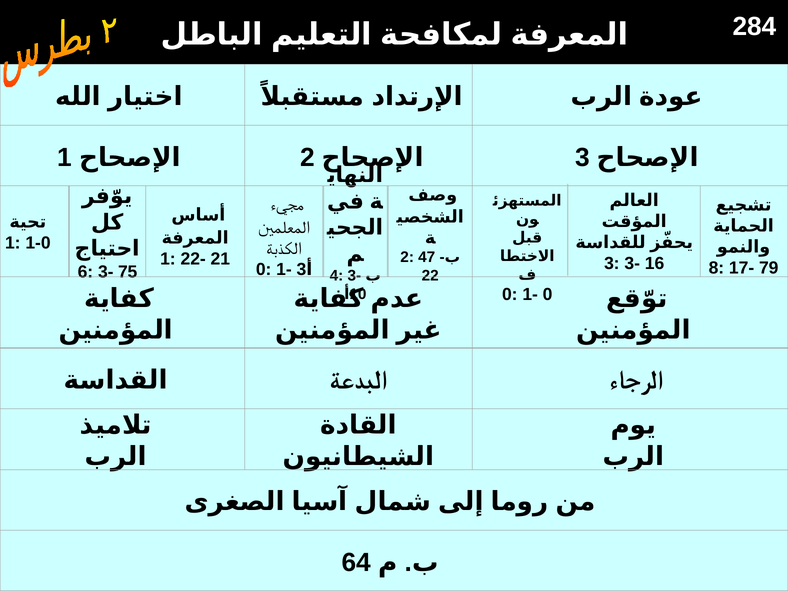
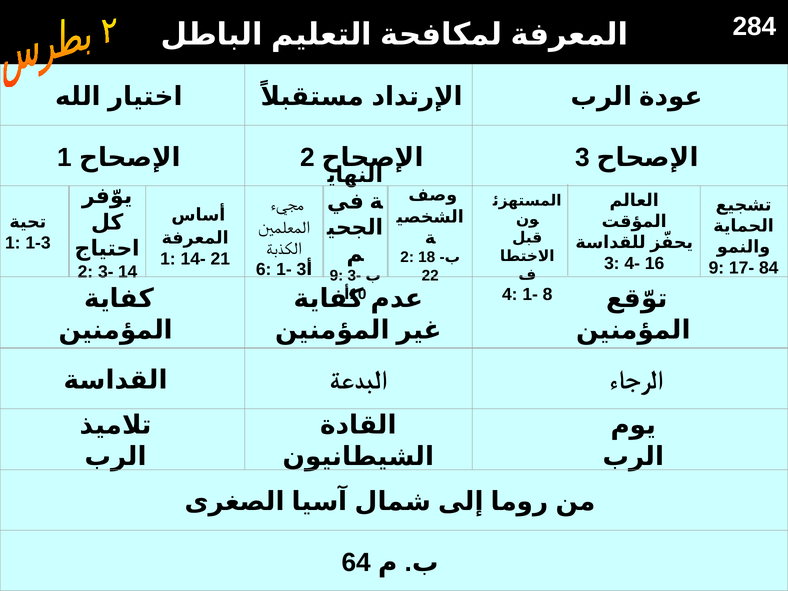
1-0: 1-0 -> 1-3 (38, 243)
47: 47 -> 18 (427, 257)
22-: 22- -> 14- (193, 259)
3 3-: 3- -> 4- (632, 263)
8: 8 -> 9 (716, 268)
79: 79 -> 84 (769, 268)
0: 0 -> 6 (264, 269)
6: 6 -> 2 (85, 272)
75: 75 -> 14 (128, 272)
4: 4 -> 9 (337, 276)
0: 0 -> 4 (510, 294)
1- 0: 0 -> 8 (548, 294)
